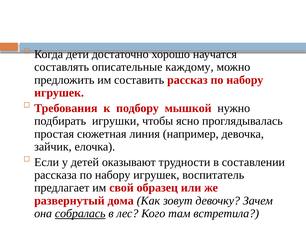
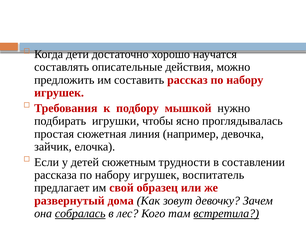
каждому: каждому -> действия (190, 67)
оказывают: оказывают -> сюжетным (129, 163)
встретила underline: none -> present (226, 214)
